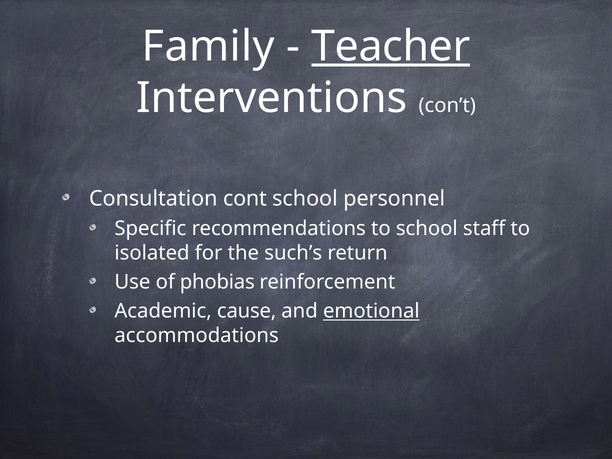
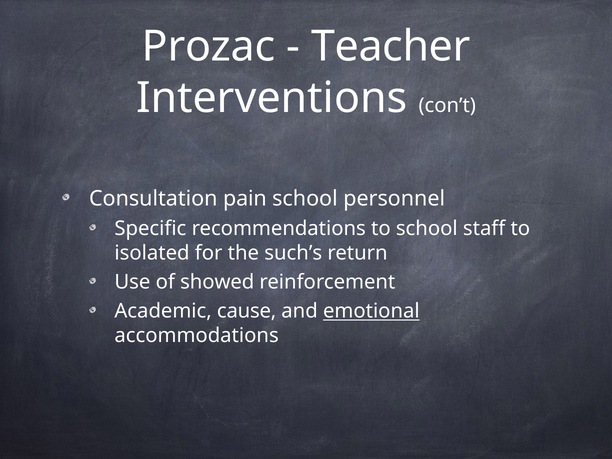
Family: Family -> Prozac (209, 47)
Teacher underline: present -> none (391, 47)
cont: cont -> pain (245, 199)
phobias: phobias -> showed (217, 282)
